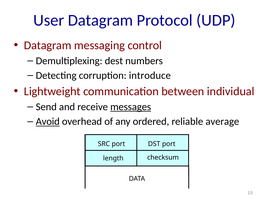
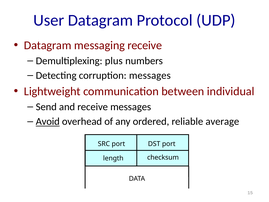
messaging control: control -> receive (145, 45)
dest: dest -> plus (114, 61)
corruption introduce: introduce -> messages (150, 75)
messages underline: present -> none (131, 107)
